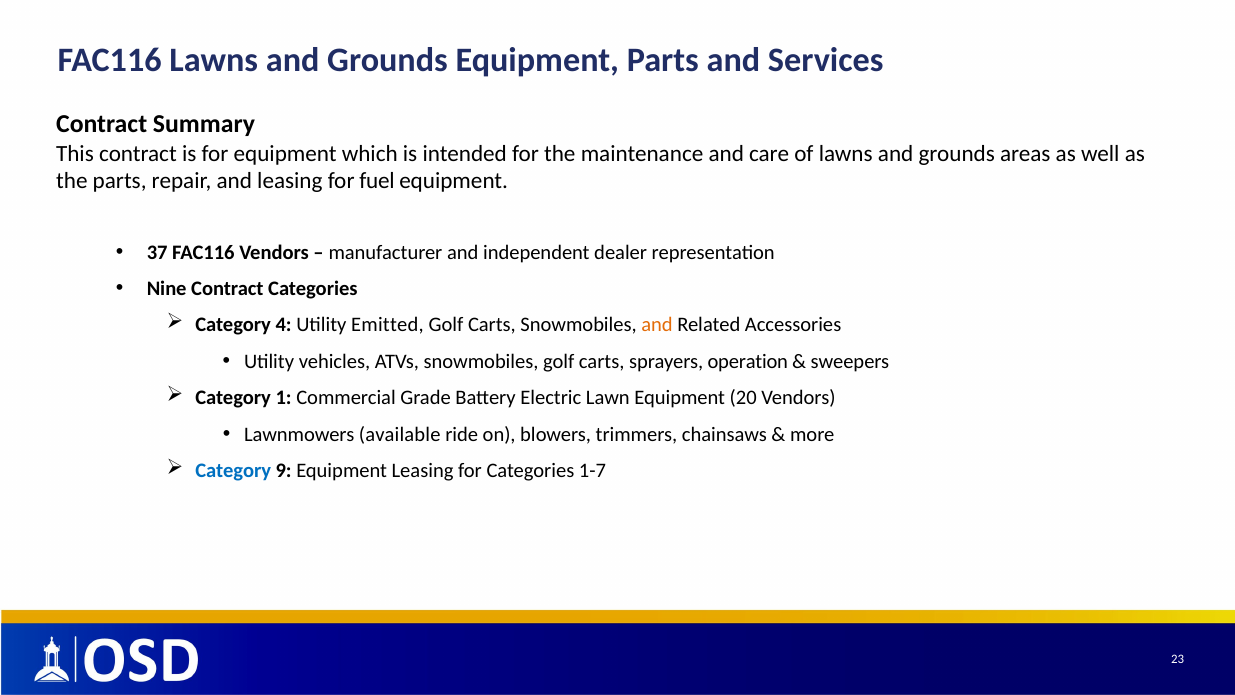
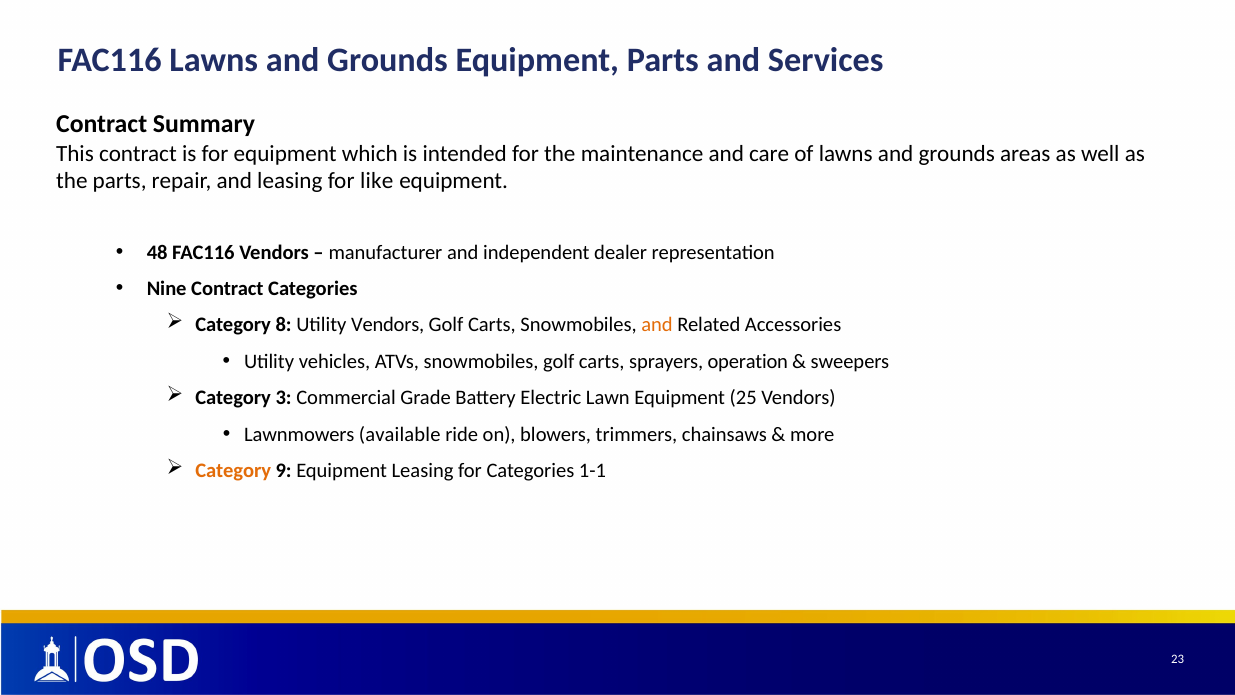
fuel: fuel -> like (377, 181)
37: 37 -> 48 (157, 253)
4: 4 -> 8 (284, 325)
Utility Emitted: Emitted -> Vendors (388, 325)
1: 1 -> 3 (284, 398)
20: 20 -> 25 (743, 398)
Category colour: blue -> orange (233, 471)
1-7: 1-7 -> 1-1 (592, 471)
